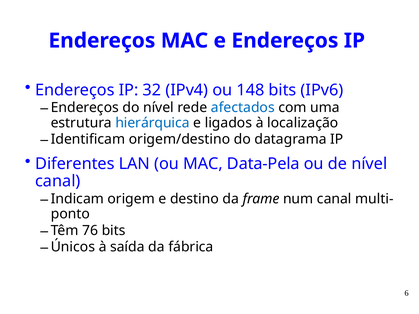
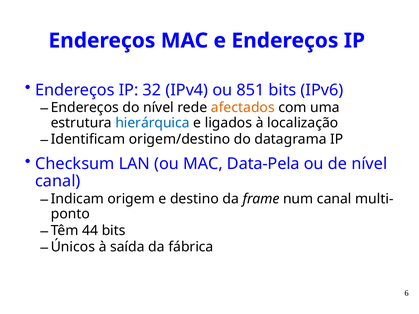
148: 148 -> 851 (250, 90)
afectados colour: blue -> orange (243, 108)
Diferentes: Diferentes -> Checksum (75, 164)
76: 76 -> 44 (90, 231)
